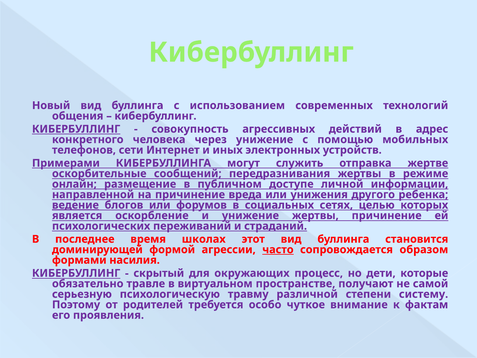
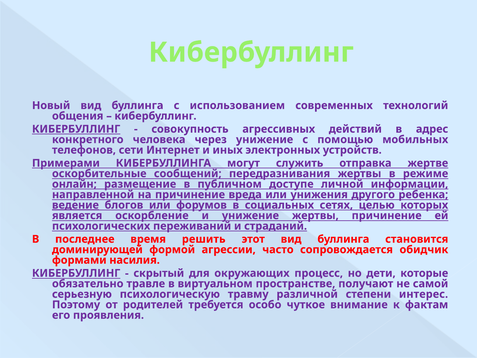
школах: школах -> решить (204, 239)
часто underline: present -> none (278, 249)
образом: образом -> обидчик (424, 249)
систему: систему -> интерес (424, 294)
